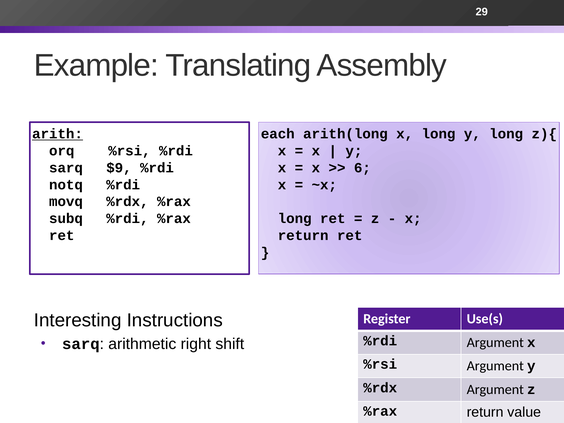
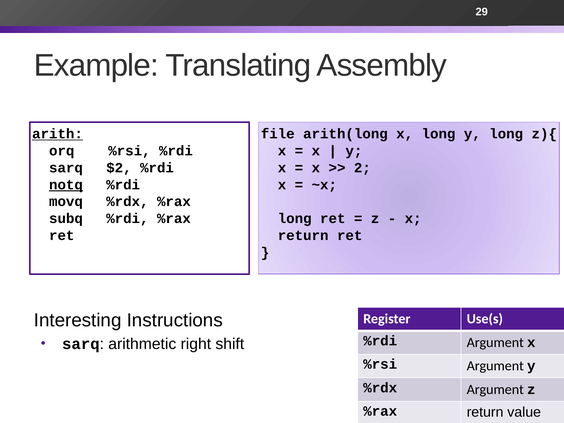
each: each -> file (278, 134)
$9: $9 -> $2 (119, 168)
6: 6 -> 2 (362, 168)
notq underline: none -> present (66, 185)
